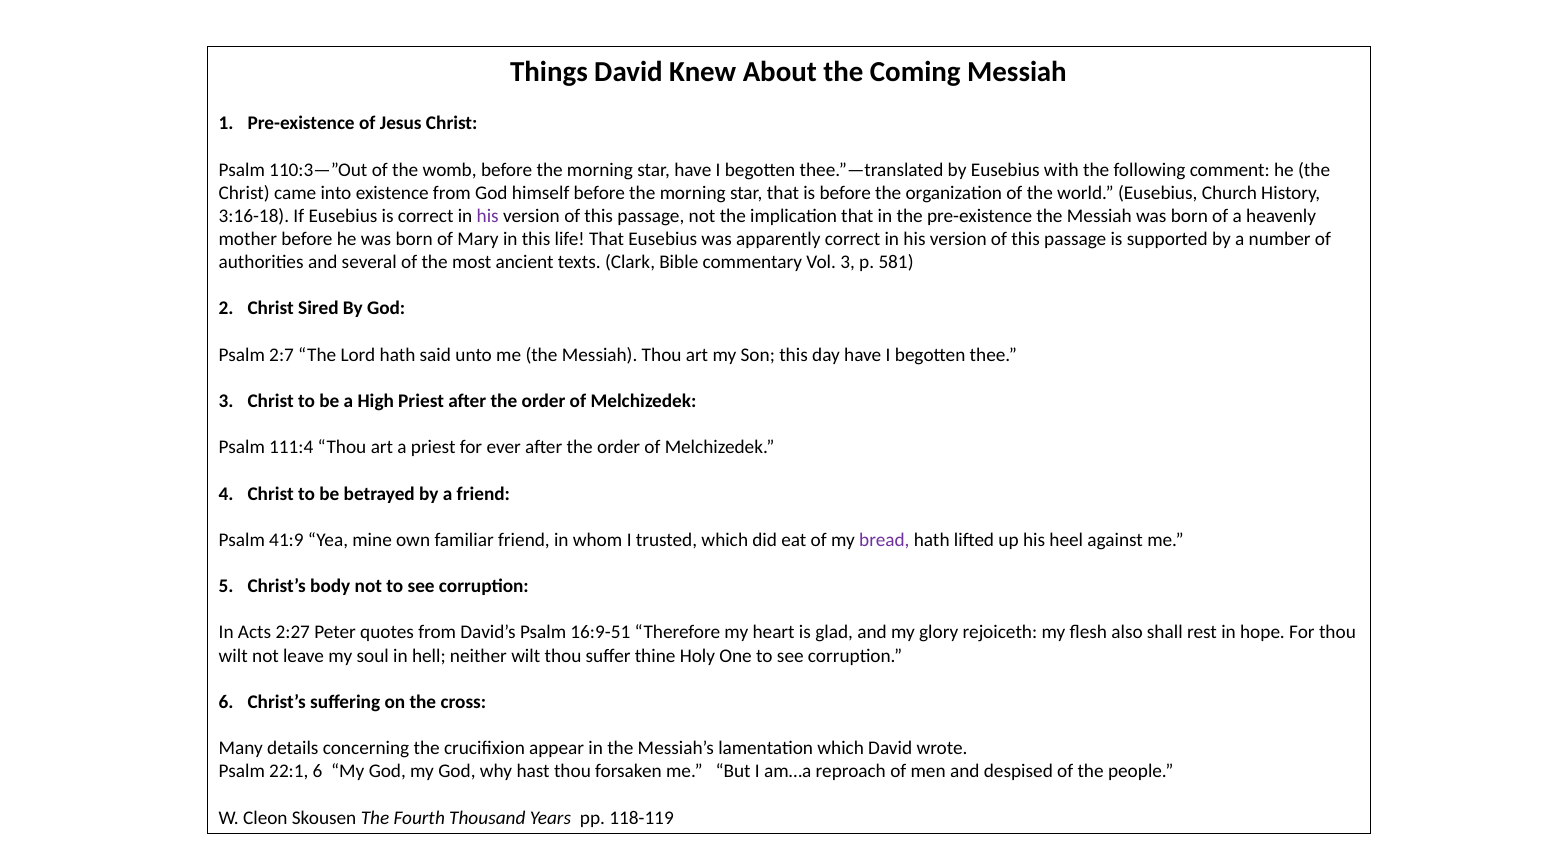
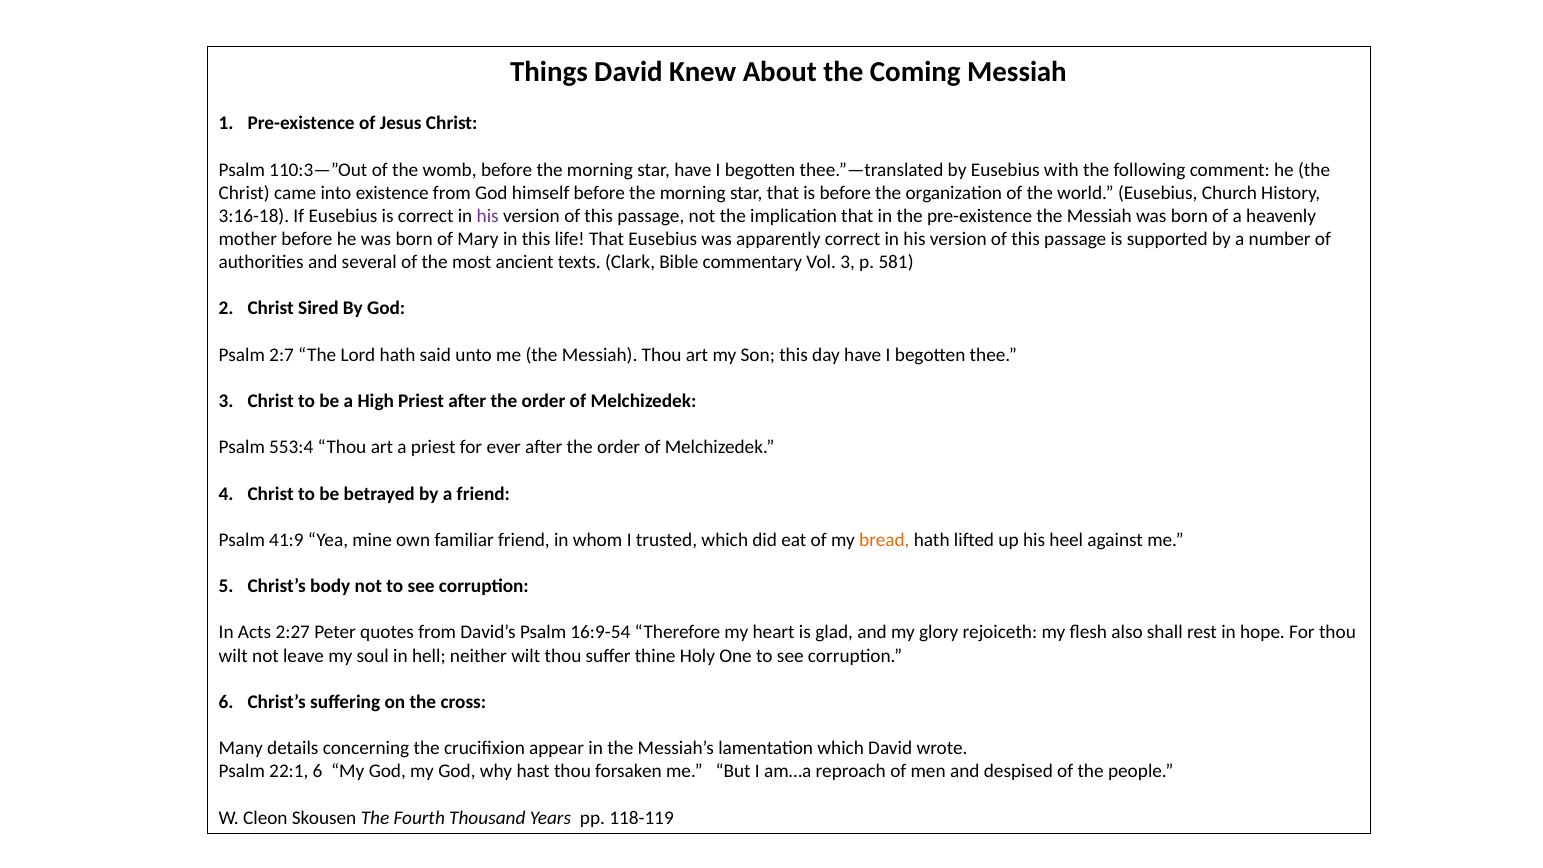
111:4: 111:4 -> 553:4 (291, 447)
bread colour: purple -> orange (884, 540)
16:9-51: 16:9-51 -> 16:9-54 (600, 633)
